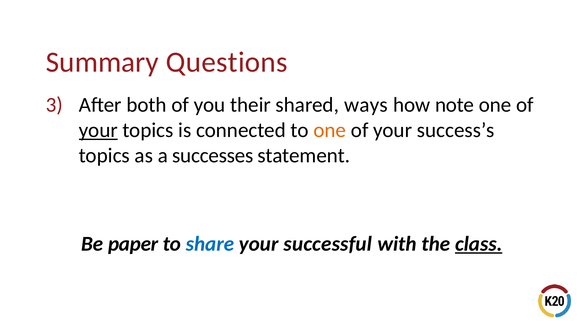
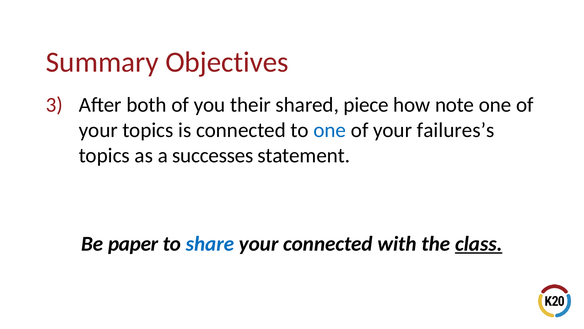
Questions: Questions -> Objectives (227, 62)
ways: ways -> piece (366, 105)
your underline: present -> none (98, 130)
one colour: orange -> blue (330, 130)
success’s: success’s -> failures’s (456, 130)
your successful: successful -> connected (328, 244)
